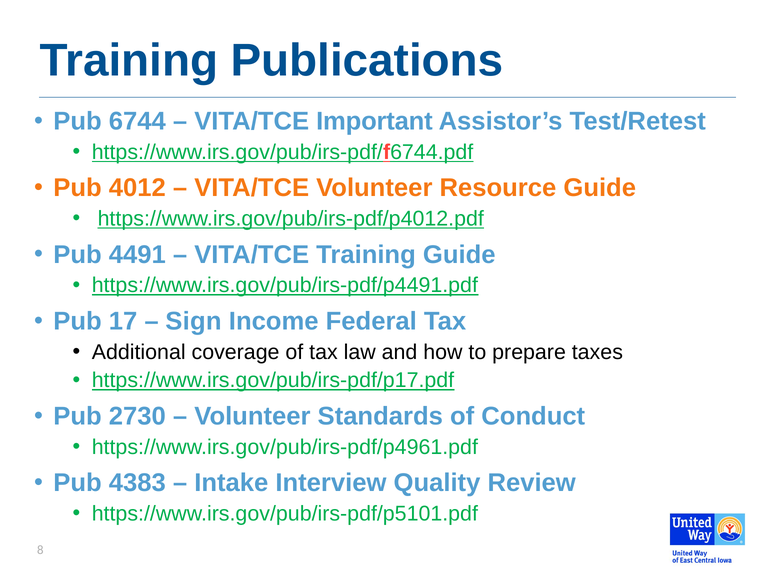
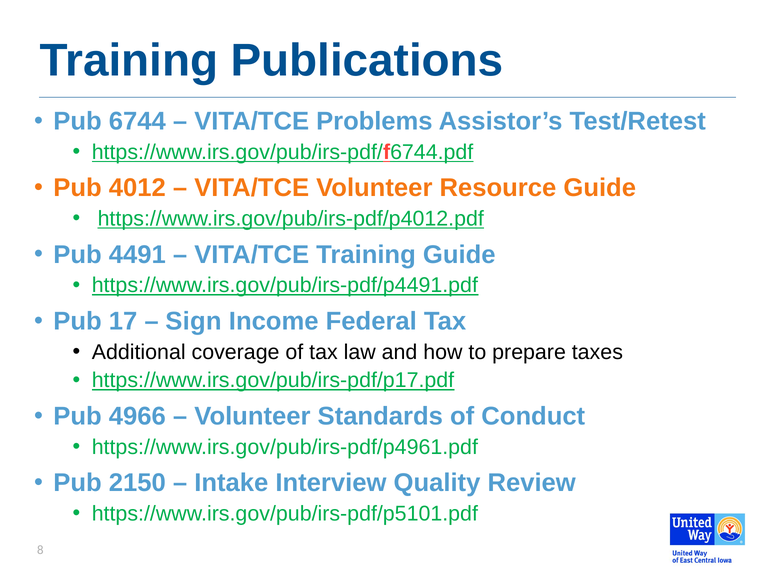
Important: Important -> Problems (374, 121)
2730: 2730 -> 4966 (137, 417)
4383: 4383 -> 2150 (137, 484)
